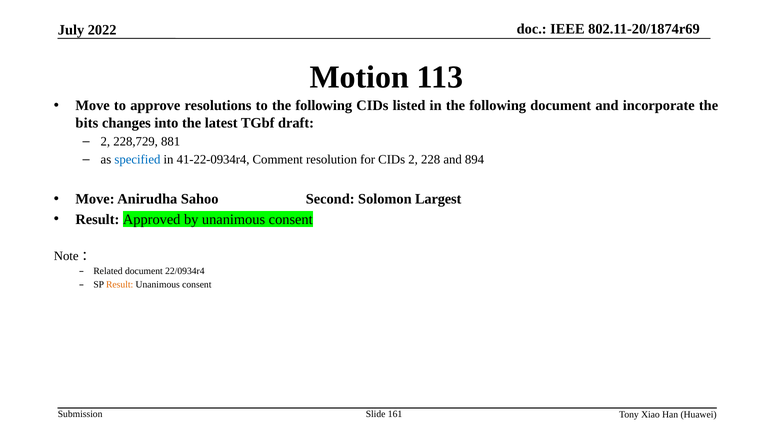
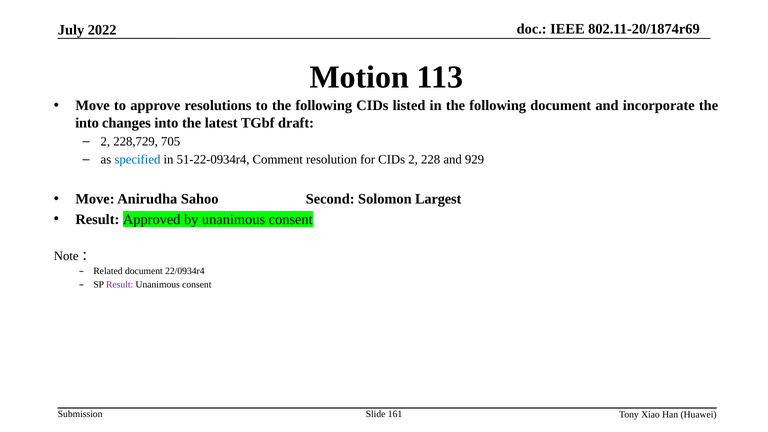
bits: bits -> into (87, 123)
881: 881 -> 705 (171, 142)
41-22-0934r4: 41-22-0934r4 -> 51-22-0934r4 (213, 160)
894: 894 -> 929 (475, 160)
Result colour: orange -> purple (120, 285)
